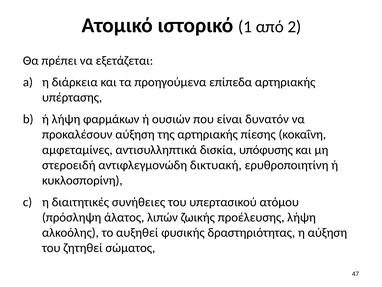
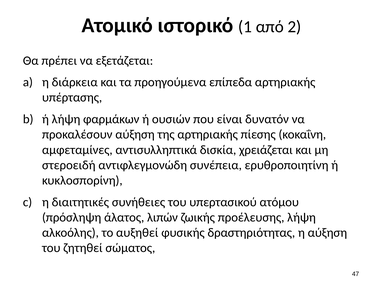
υπόφυσης: υπόφυσης -> χρειάζεται (266, 150)
δικτυακή: δικτυακή -> συνέπεια (216, 165)
